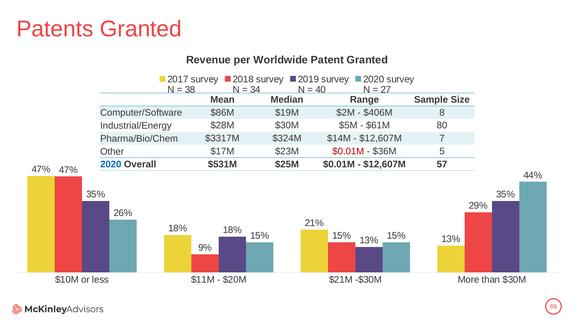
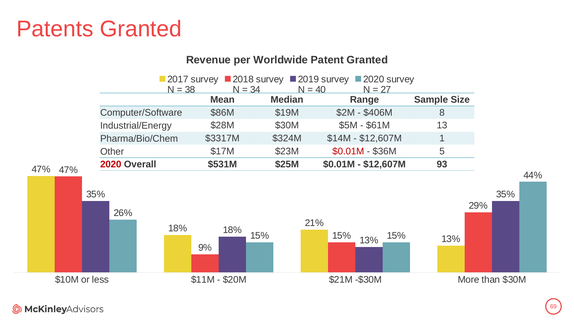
80: 80 -> 13 (442, 125)
7: 7 -> 1 (442, 138)
2020 colour: blue -> red (111, 164)
57: 57 -> 93 (442, 164)
